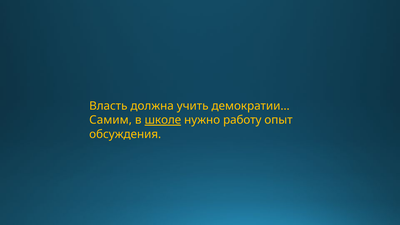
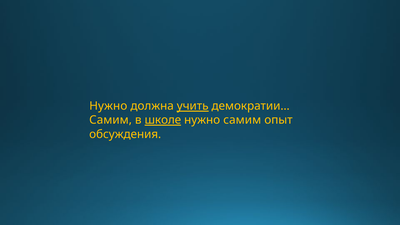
Власть: Власть -> Нужно (108, 106)
учить underline: none -> present (193, 106)
нужно работу: работу -> самим (242, 120)
